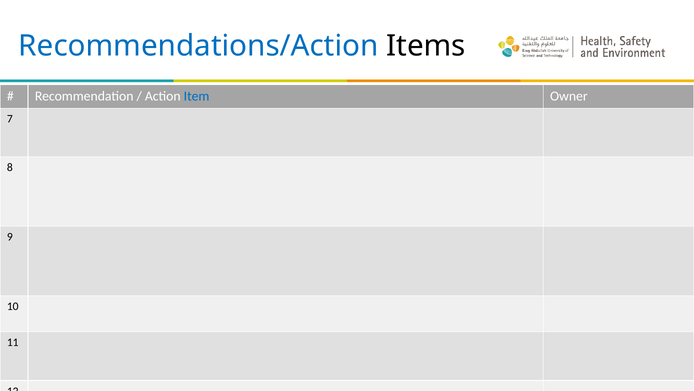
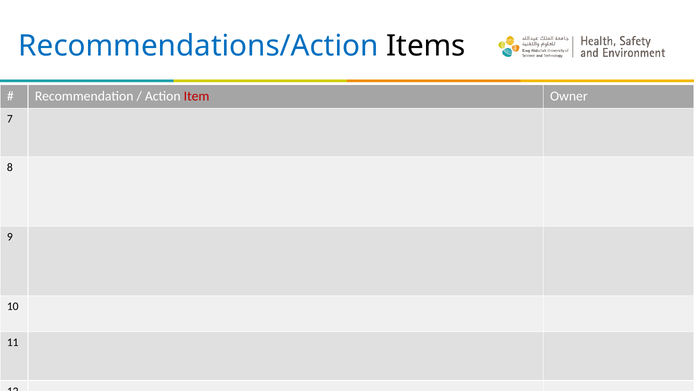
Item colour: blue -> red (197, 96)
